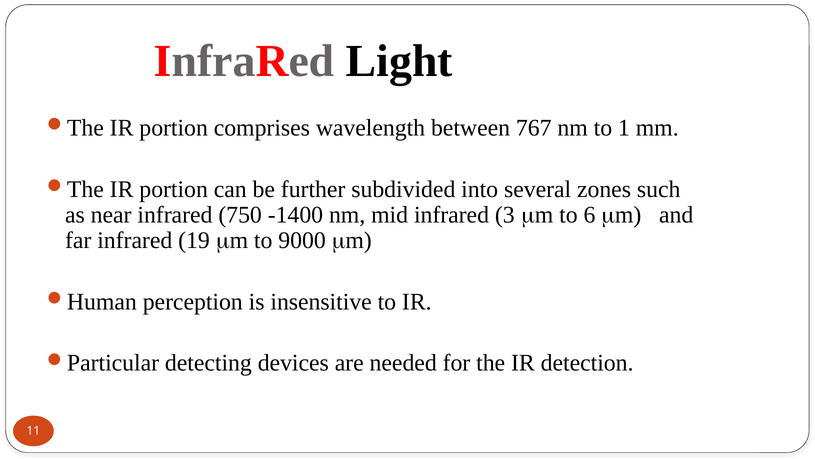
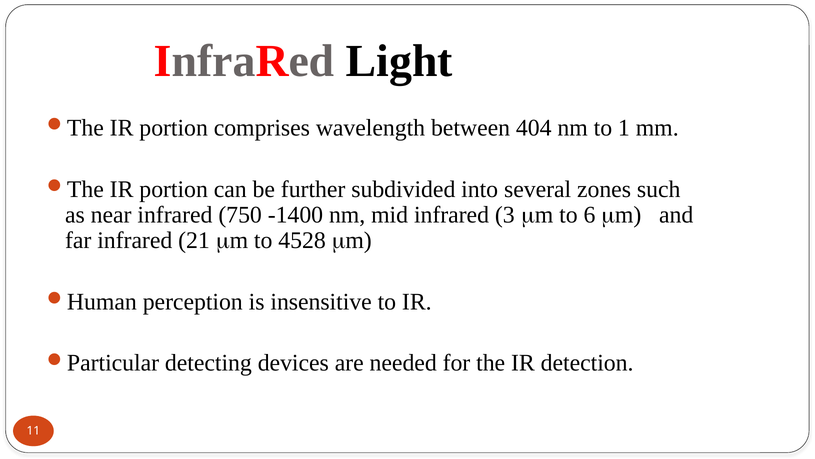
767: 767 -> 404 (534, 128)
19: 19 -> 21 (194, 240)
9000: 9000 -> 4528 (302, 240)
